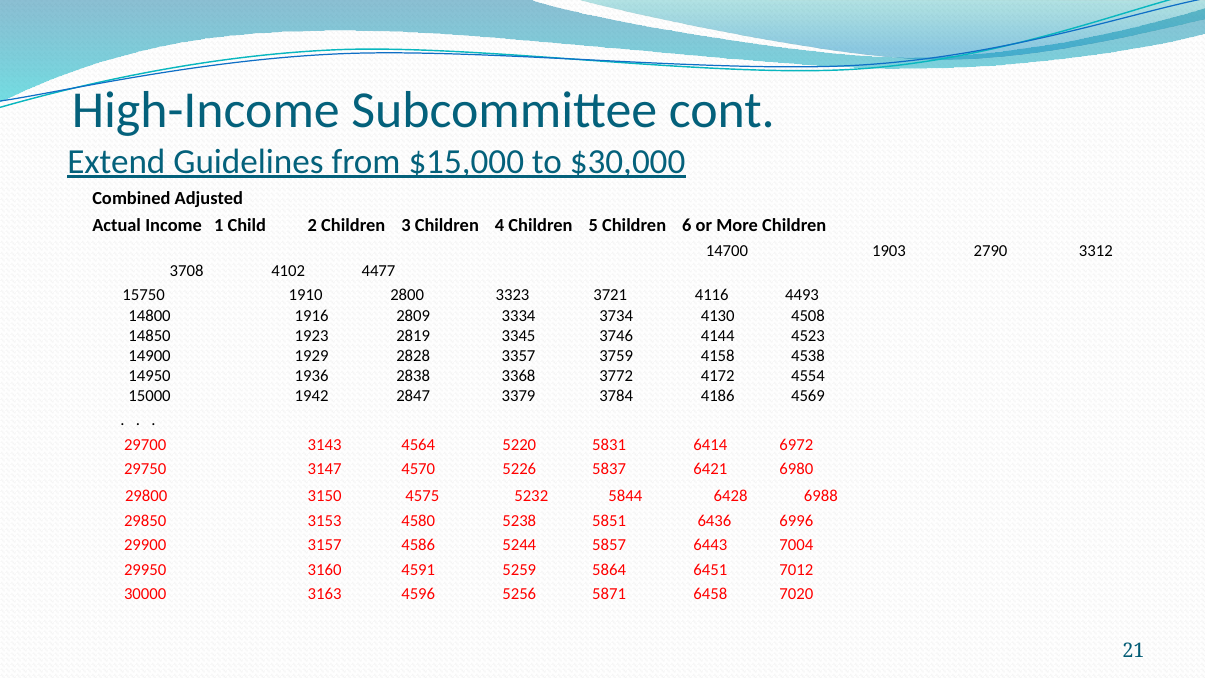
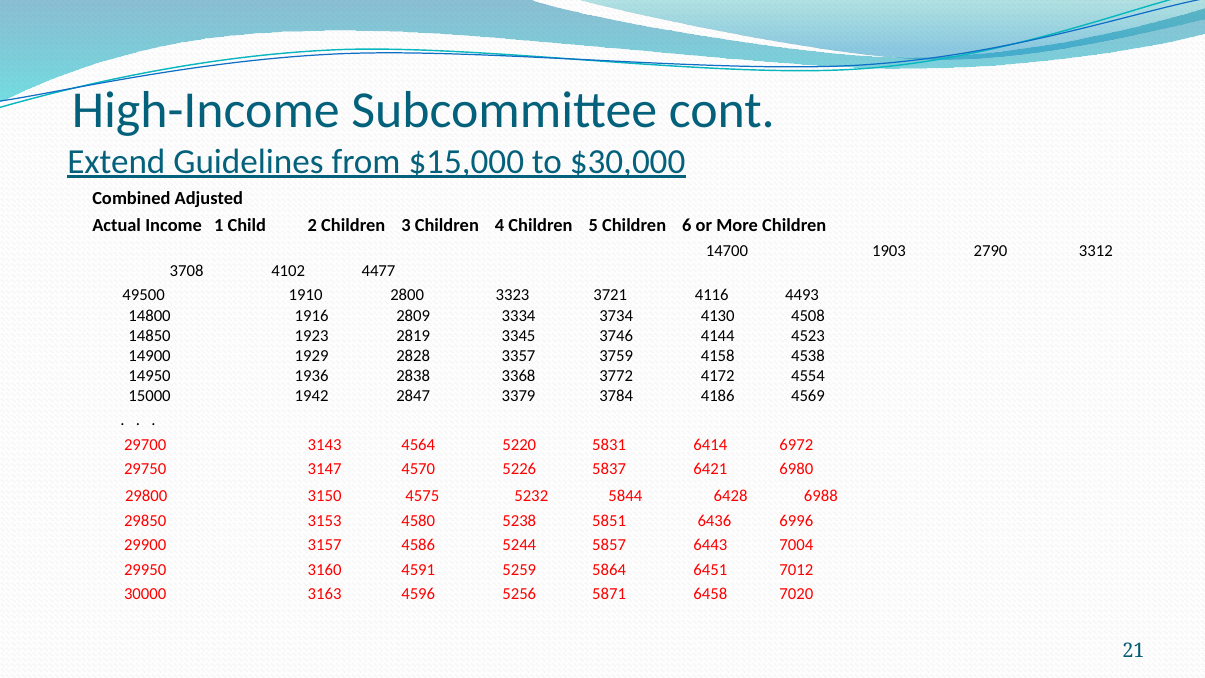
15750: 15750 -> 49500 (144, 295)
